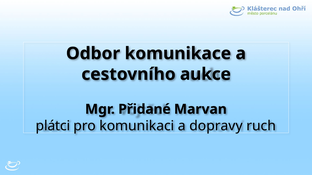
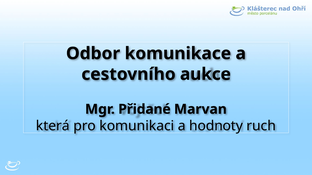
plátci: plátci -> která (53, 126)
dopravy: dopravy -> hodnoty (216, 126)
